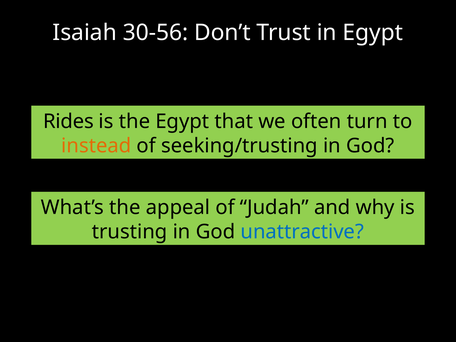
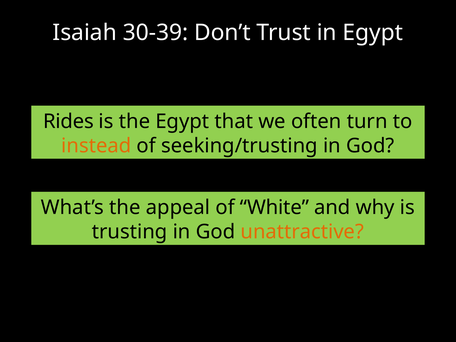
30-56: 30-56 -> 30-39 (156, 33)
Judah: Judah -> White (274, 208)
unattractive colour: blue -> orange (302, 232)
